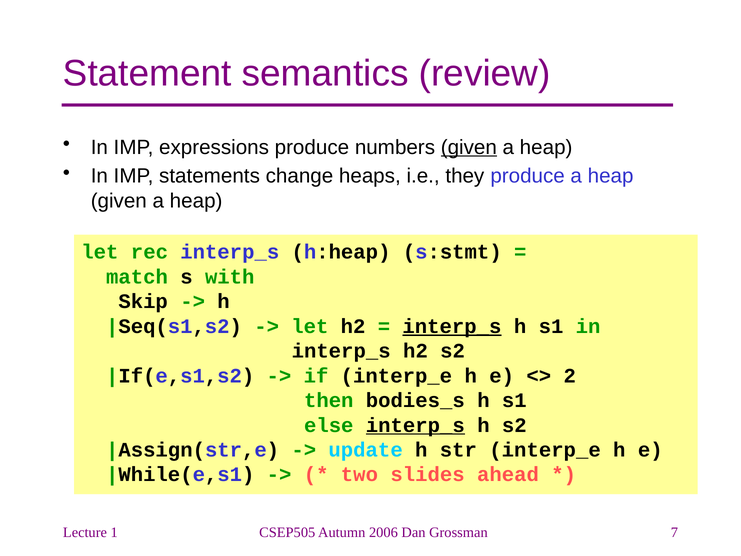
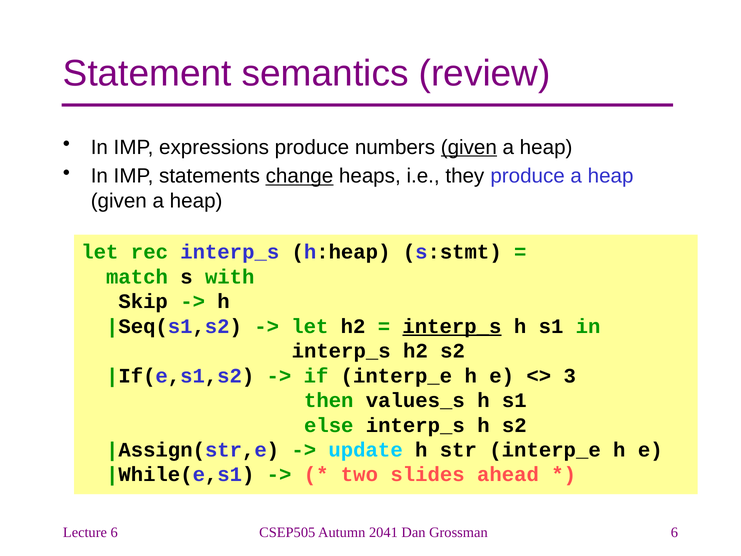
change underline: none -> present (299, 176)
2: 2 -> 3 (570, 376)
bodies_s: bodies_s -> values_s (415, 400)
interp_s underline: present -> none (415, 425)
Lecture 1: 1 -> 6 (114, 532)
2006: 2006 -> 2041 (383, 532)
Grossman 7: 7 -> 6 (674, 532)
